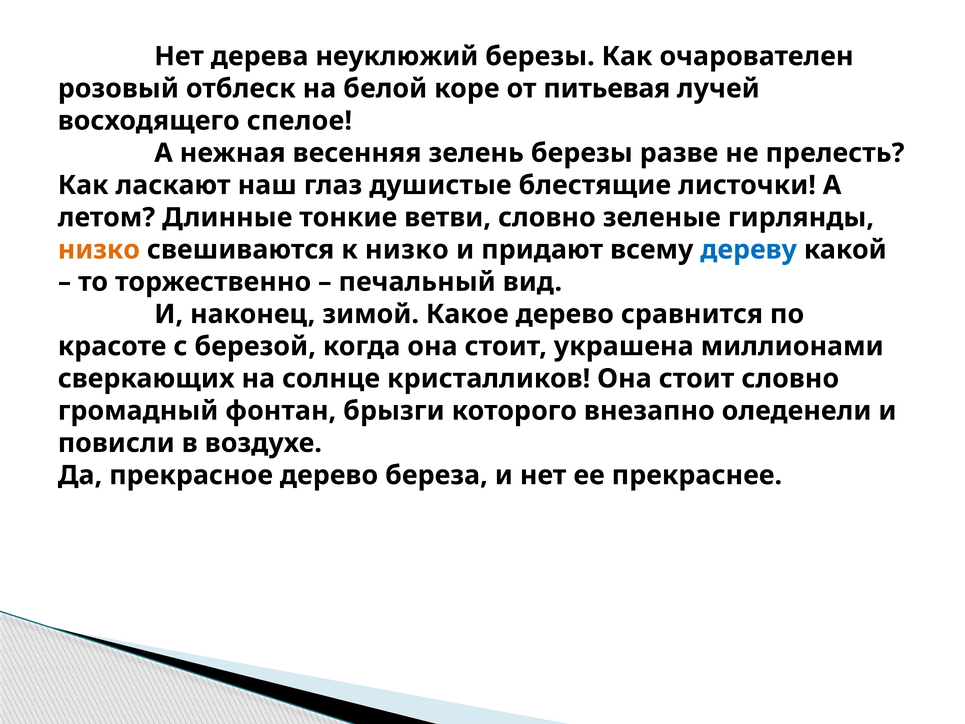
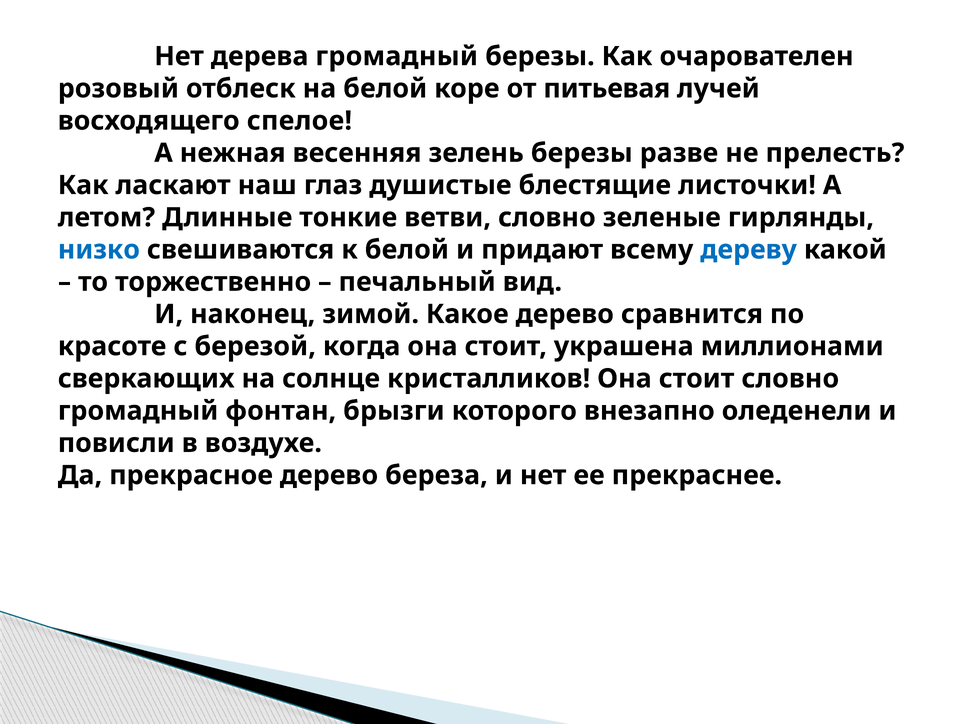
дерева неуклюжий: неуклюжий -> громадный (397, 56)
низко colour: orange -> blue (99, 250)
к низко: низко -> белой (407, 250)
